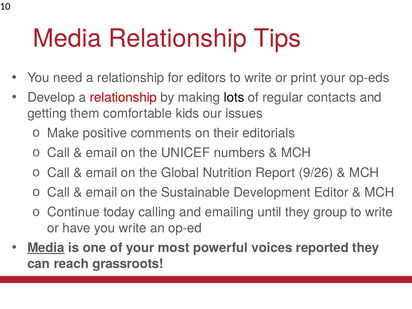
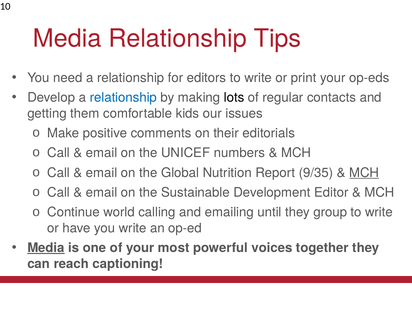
relationship colour: red -> blue (123, 98)
9/26: 9/26 -> 9/35 (316, 173)
MCH underline: none -> present (364, 173)
today: today -> world (119, 212)
reported: reported -> together (322, 248)
grassroots: grassroots -> captioning (128, 264)
